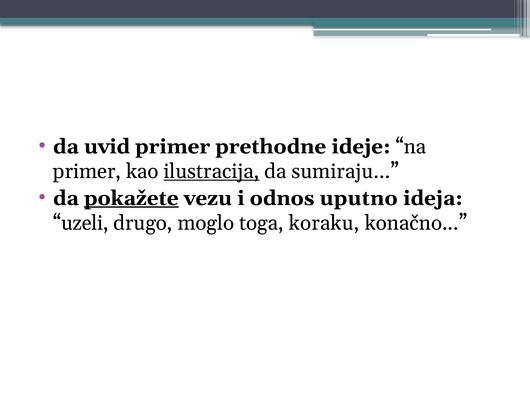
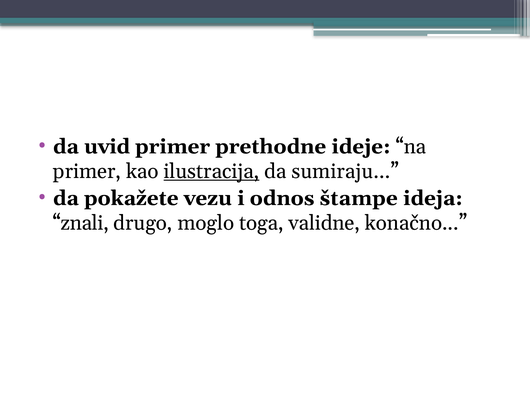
pokažete underline: present -> none (131, 198)
uputno: uputno -> štampe (359, 198)
uzeli: uzeli -> znali (81, 223)
koraku: koraku -> validne (324, 223)
